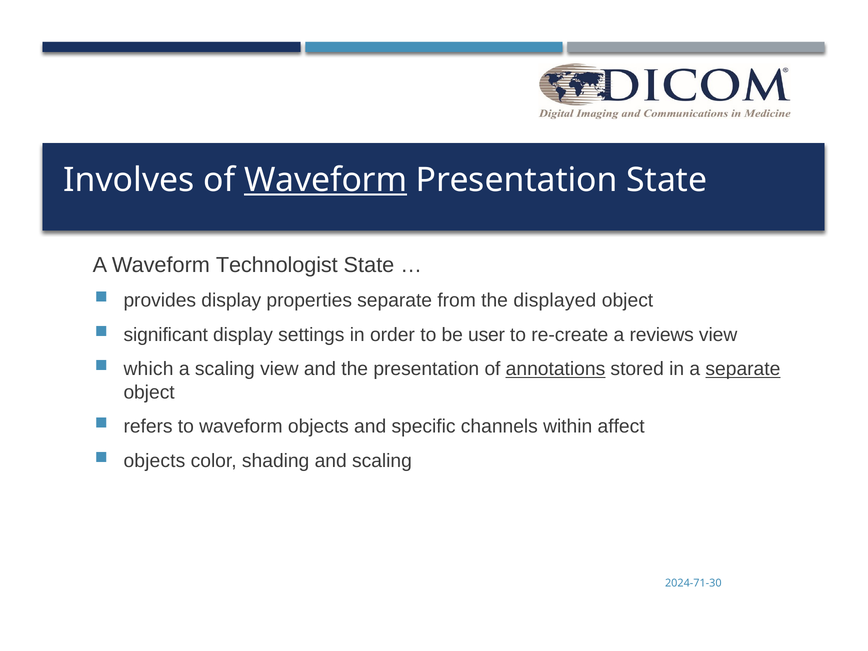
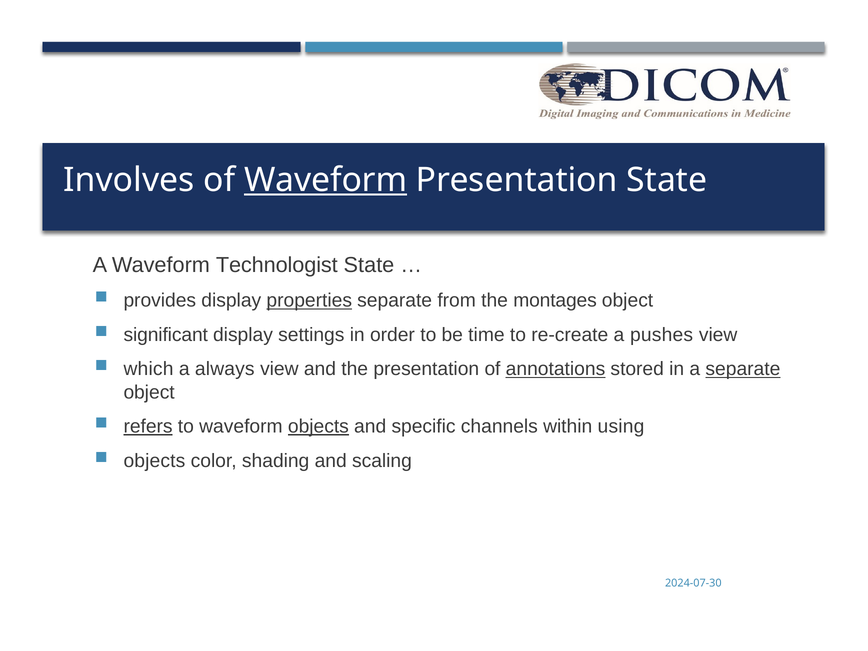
properties underline: none -> present (309, 301)
displayed: displayed -> montages (555, 301)
user: user -> time (486, 335)
reviews: reviews -> pushes (662, 335)
a scaling: scaling -> always (225, 369)
refers underline: none -> present (148, 426)
objects underline: none -> present (318, 426)
affect: affect -> using (621, 426)
2024-71-30: 2024-71-30 -> 2024-07-30 (693, 583)
